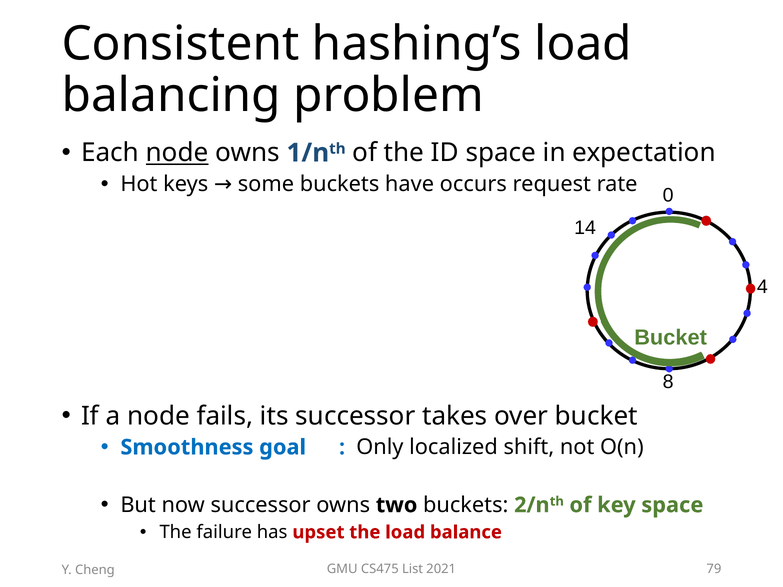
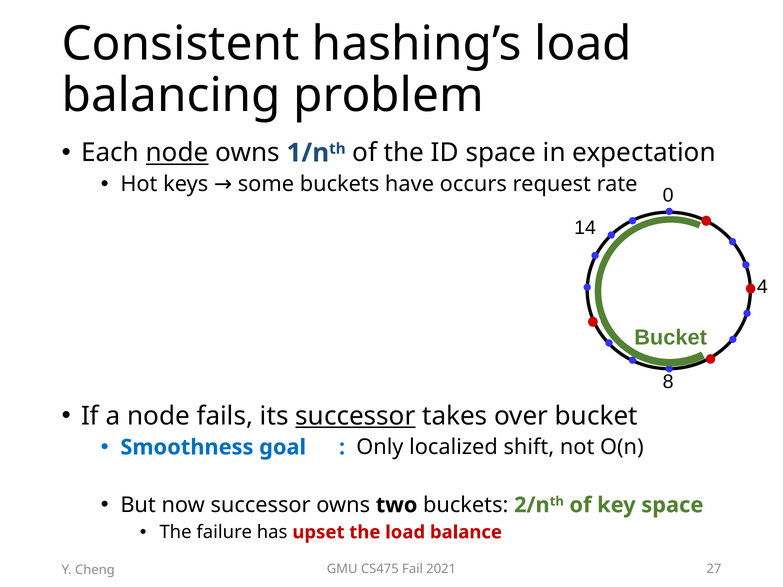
successor underline: none -> present (355, 416)
List: List -> Fail (413, 569)
79: 79 -> 27 (714, 569)
